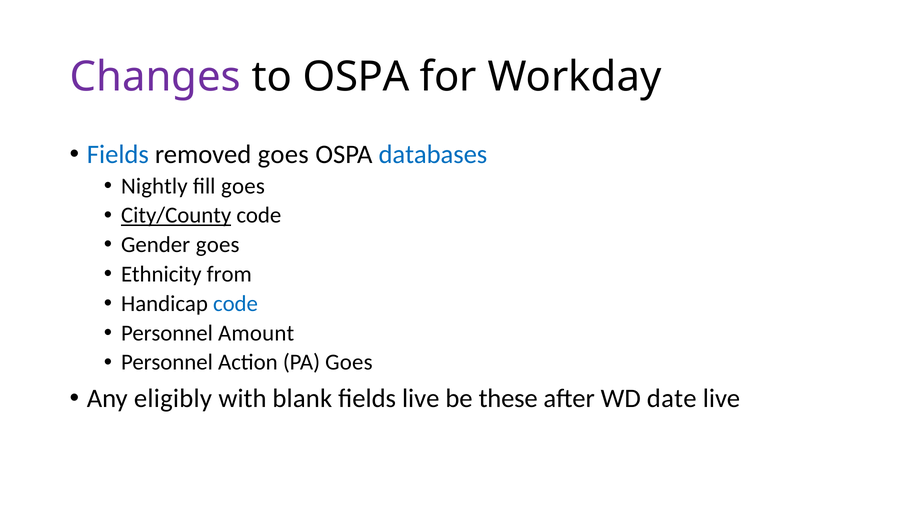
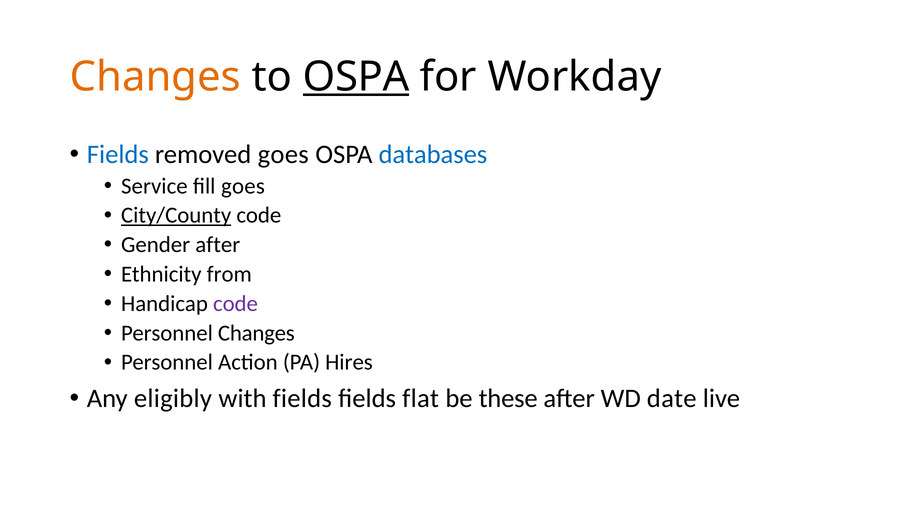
Changes colour: purple -> orange (155, 77)
OSPA underline: none -> present (356, 77)
Nightly: Nightly -> Service (154, 186)
Gender goes: goes -> after (218, 245)
code colour: blue -> purple (235, 304)
Personnel Amount: Amount -> Changes (256, 333)
PA Goes: Goes -> Hires (349, 363)
with blank: blank -> fields (302, 399)
fields live: live -> flat (421, 399)
